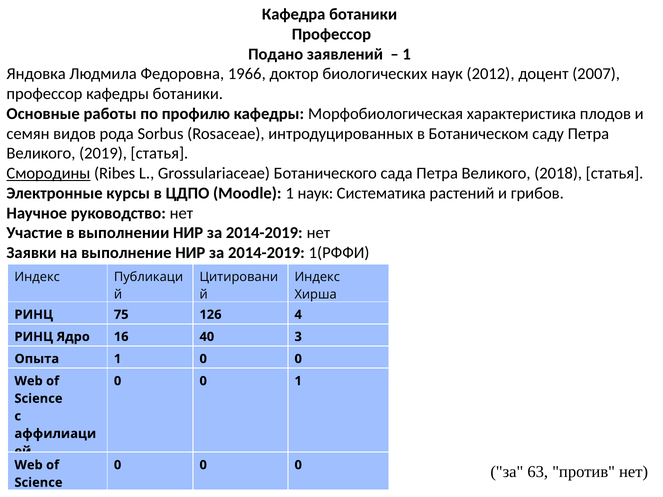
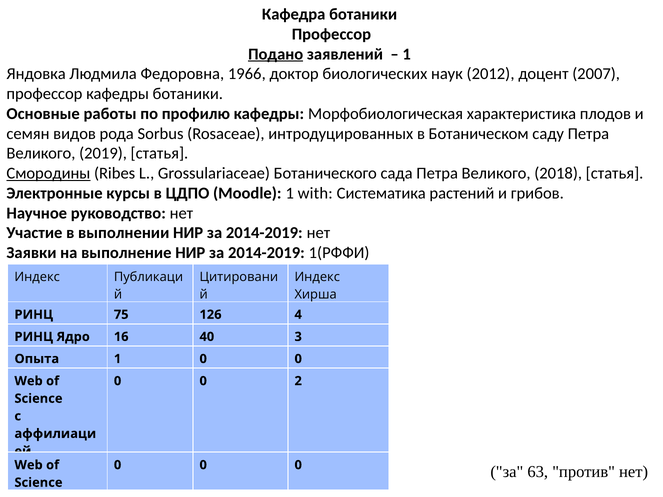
Подано underline: none -> present (276, 54)
1 наук: наук -> with (315, 193)
0 1: 1 -> 2 (298, 381)
